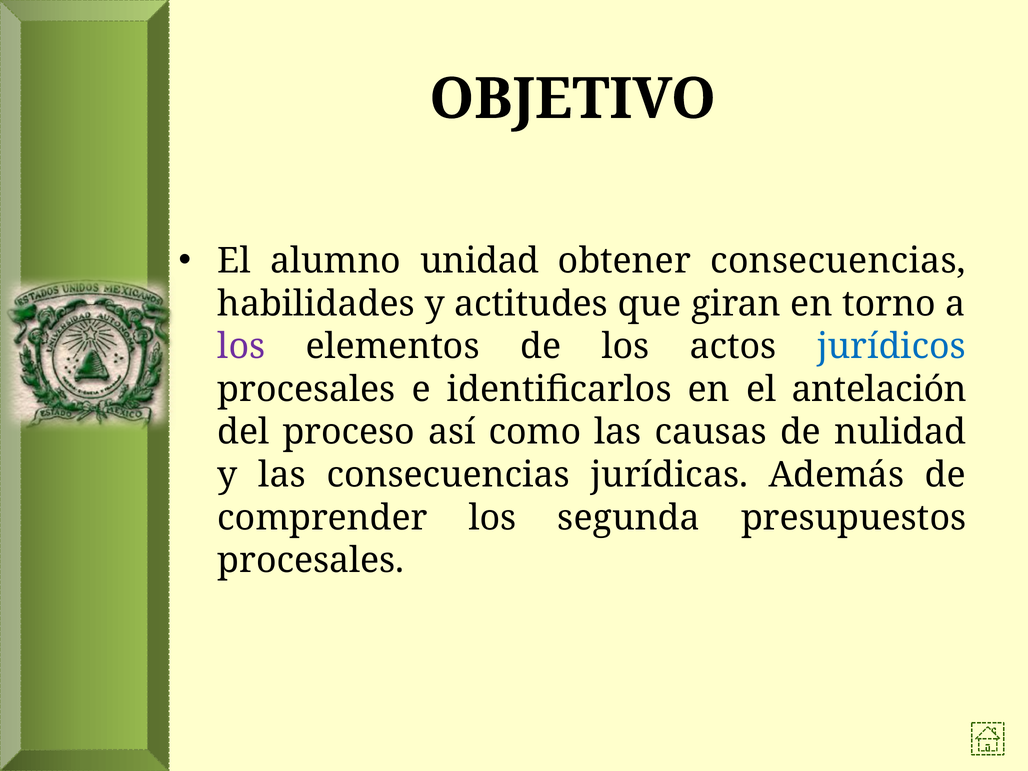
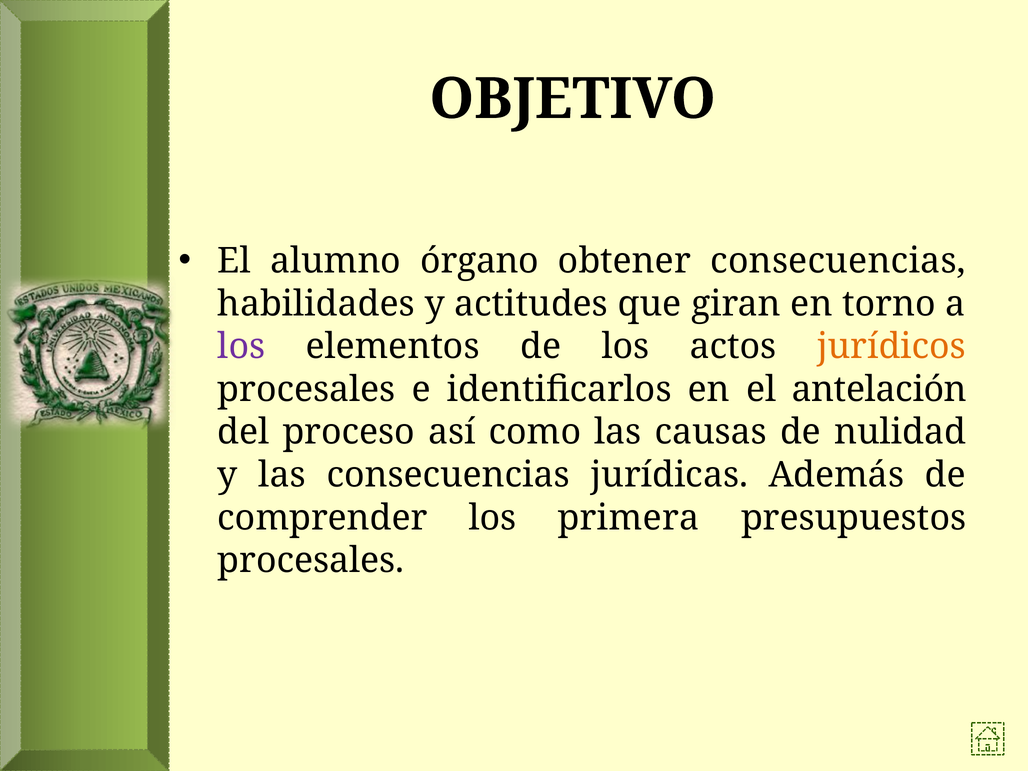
unidad: unidad -> órgano (480, 261)
jurídicos colour: blue -> orange (892, 347)
segunda: segunda -> primera (629, 518)
